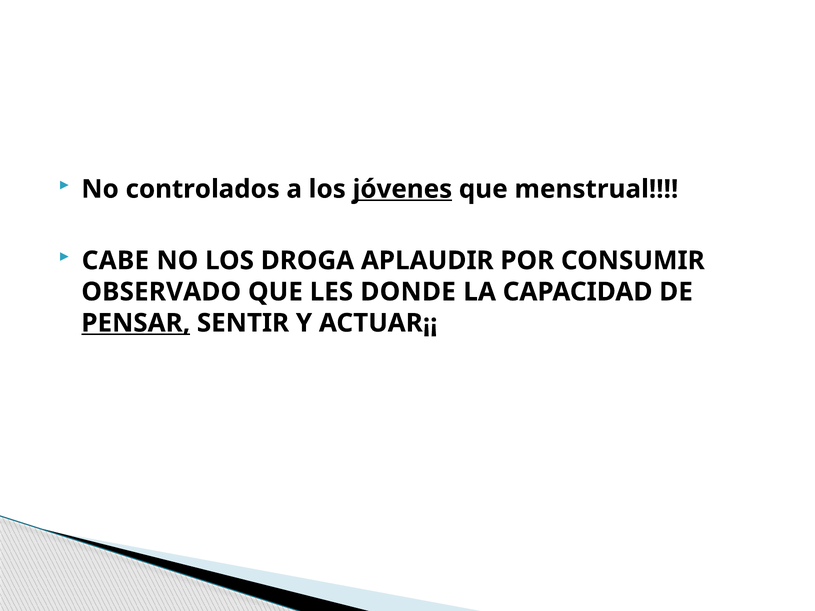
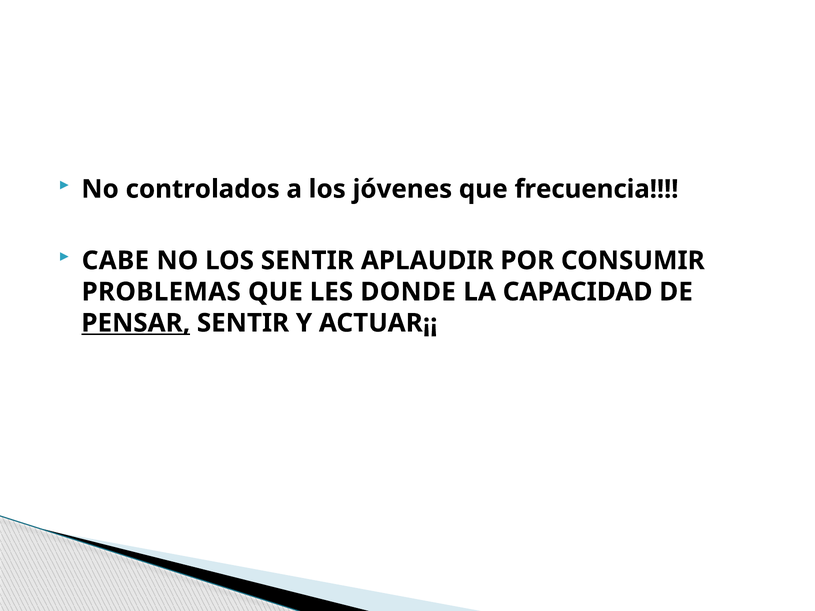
jóvenes underline: present -> none (402, 189)
menstrual: menstrual -> frecuencia (597, 189)
LOS DROGA: DROGA -> SENTIR (307, 261)
OBSERVADO: OBSERVADO -> PROBLEMAS (161, 292)
